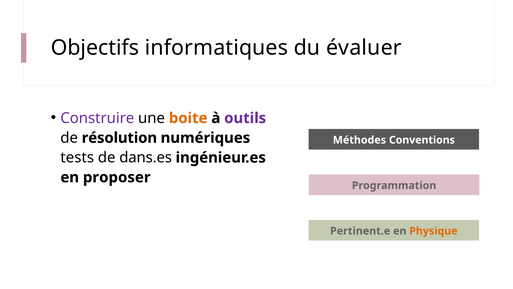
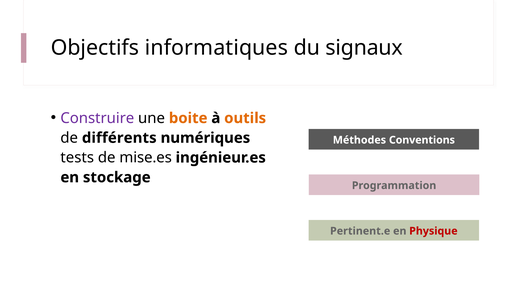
évaluer: évaluer -> signaux (364, 48)
outils colour: purple -> orange (245, 118)
résolution: résolution -> différents (119, 138)
dans.es: dans.es -> mise.es (146, 157)
proposer: proposer -> stockage (117, 177)
Physique colour: orange -> red (433, 231)
